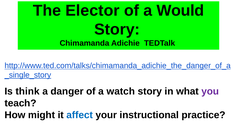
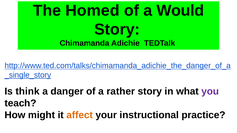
Elector: Elector -> Homed (92, 11)
watch: watch -> rather (121, 92)
affect colour: blue -> orange (80, 115)
